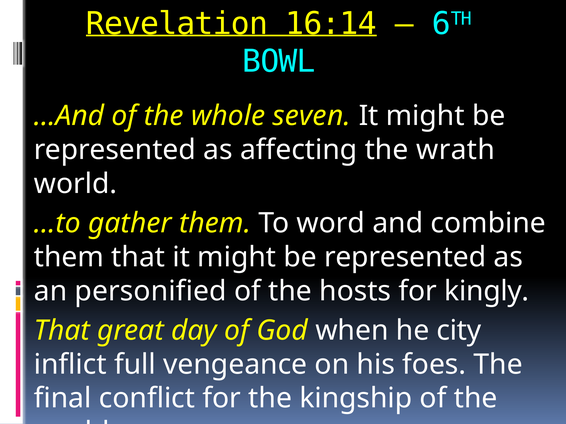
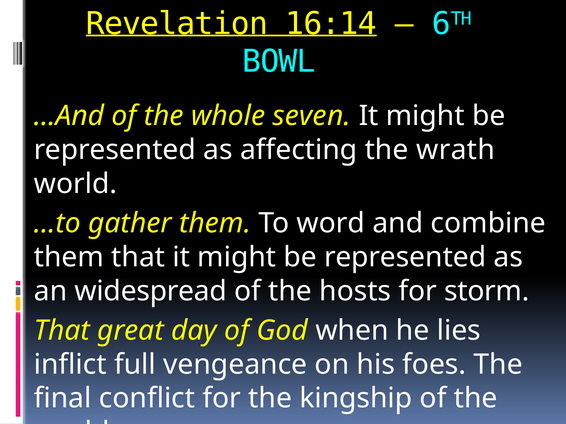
personified: personified -> widespread (151, 291)
kingly: kingly -> storm (487, 291)
city: city -> lies (459, 331)
